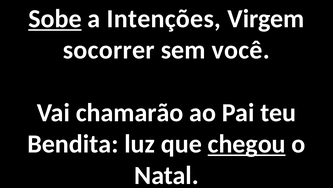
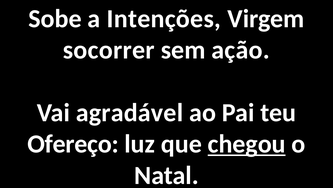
Sobe underline: present -> none (55, 19)
você: você -> ação (241, 50)
chamarão: chamarão -> agradável (129, 112)
Bendita: Bendita -> Ofereço (73, 144)
